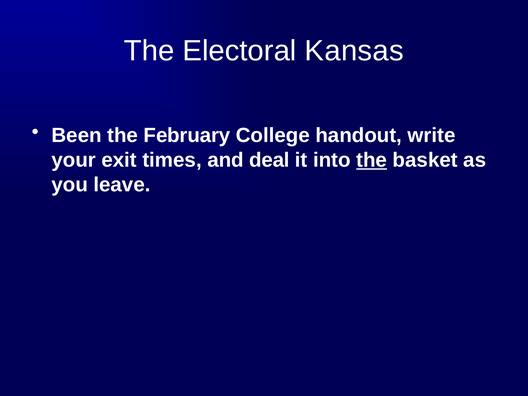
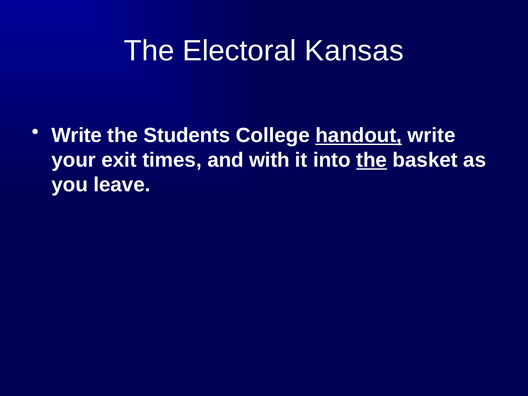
Been: Been -> Write (77, 136)
February: February -> Students (187, 136)
handout underline: none -> present (359, 136)
deal: deal -> with (269, 160)
